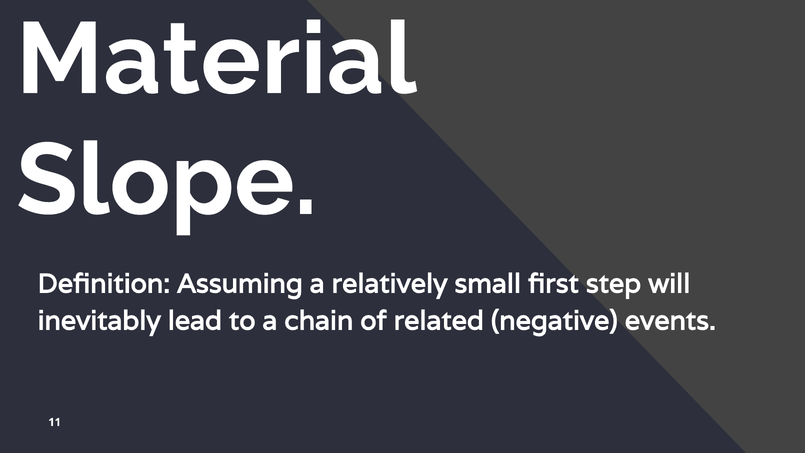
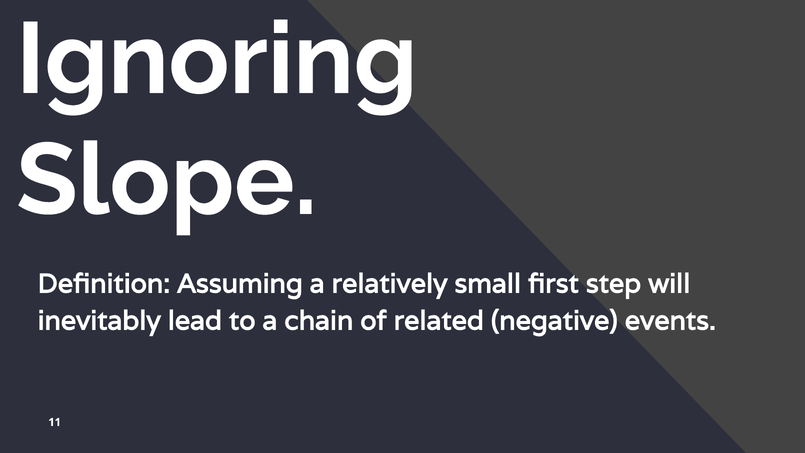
Material: Material -> Ignoring (217, 60)
